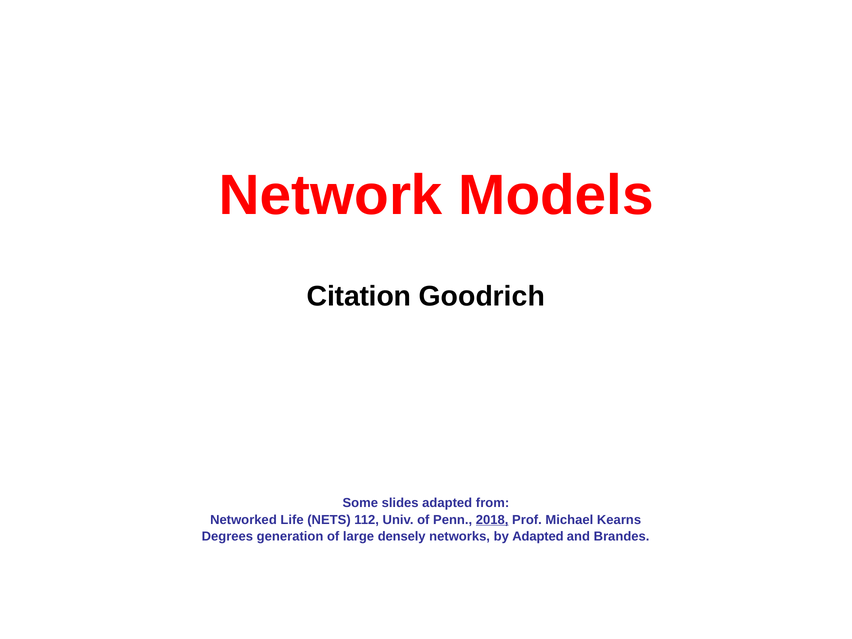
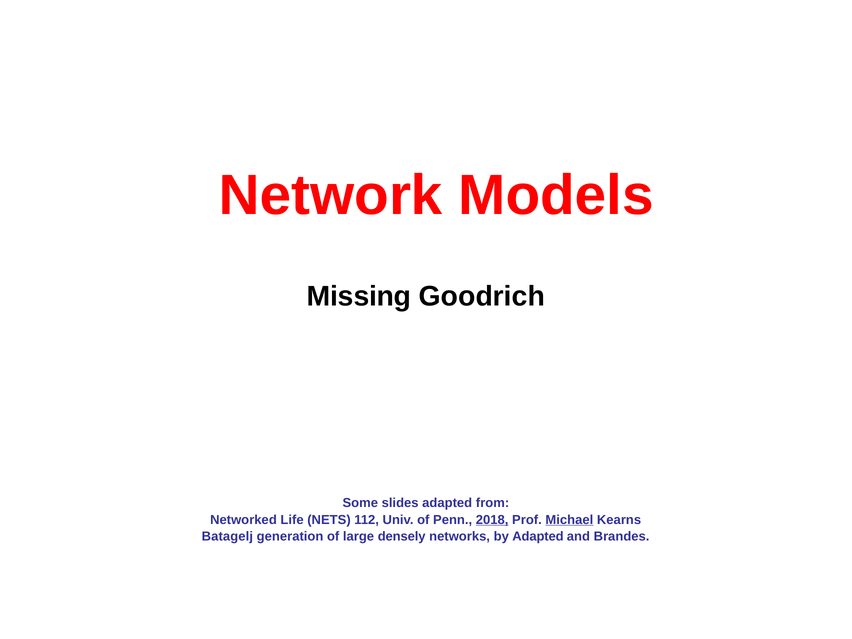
Citation: Citation -> Missing (359, 296)
Michael underline: none -> present (569, 520)
Degrees: Degrees -> Batagelj (227, 536)
